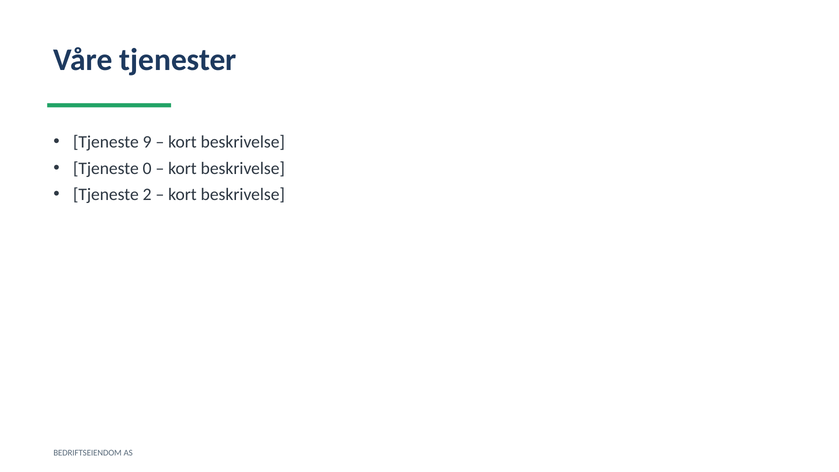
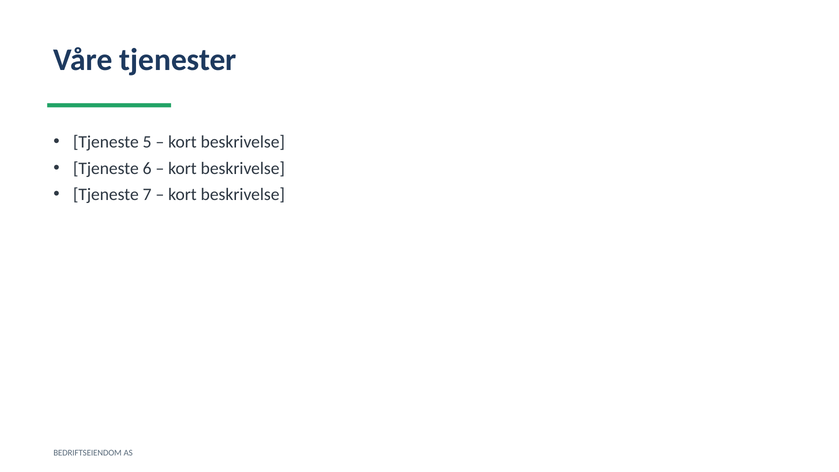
9: 9 -> 5 (147, 142)
0: 0 -> 6 (147, 168)
2: 2 -> 7 (147, 195)
